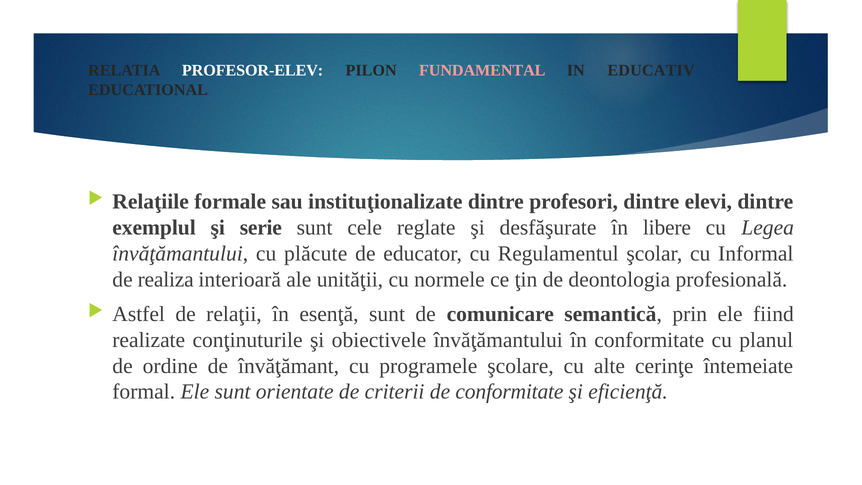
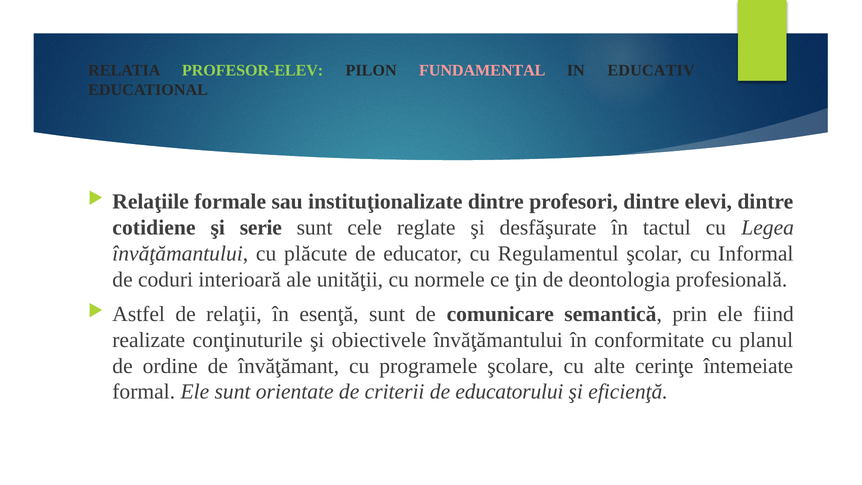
PROFESOR-ELEV colour: white -> light green (253, 70)
exemplul: exemplul -> cotidiene (154, 228)
libere: libere -> tactul (667, 228)
realiza: realiza -> coduri (166, 279)
de conformitate: conformitate -> educatorului (509, 392)
